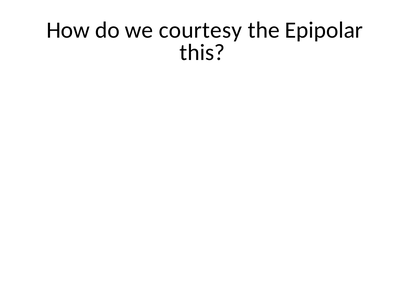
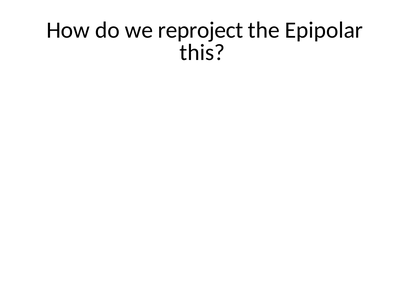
courtesy: courtesy -> reproject (201, 30)
